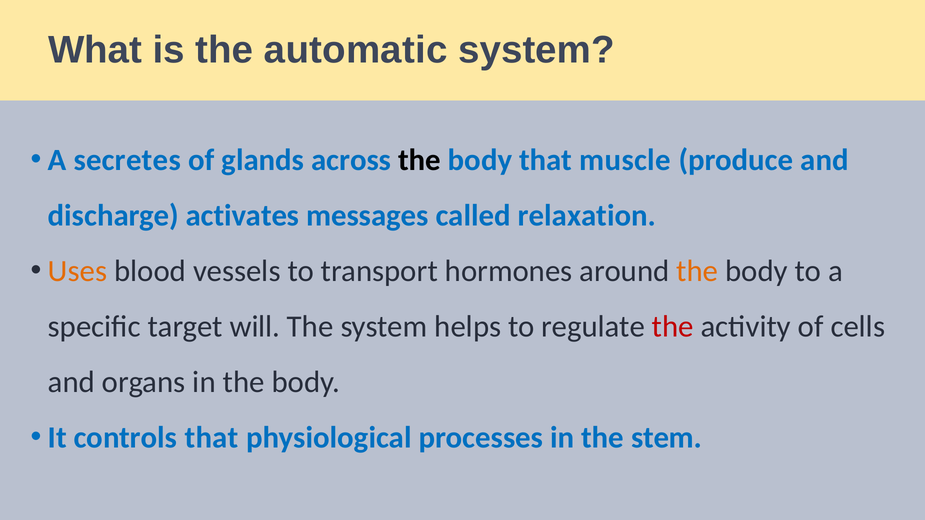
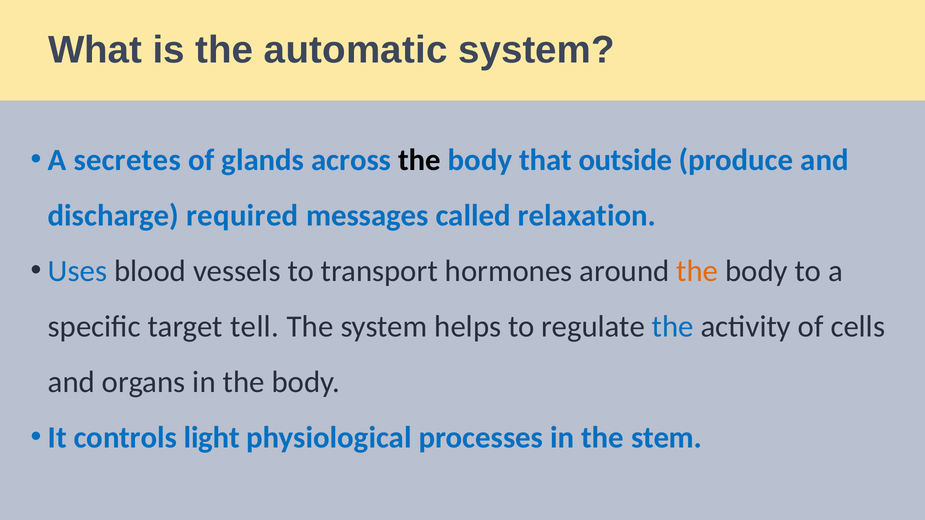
muscle: muscle -> outside (625, 160)
activates: activates -> required (242, 216)
Uses colour: orange -> blue (77, 271)
will: will -> tell (255, 327)
the colour: red -> blue (673, 327)
controls that: that -> light (212, 438)
